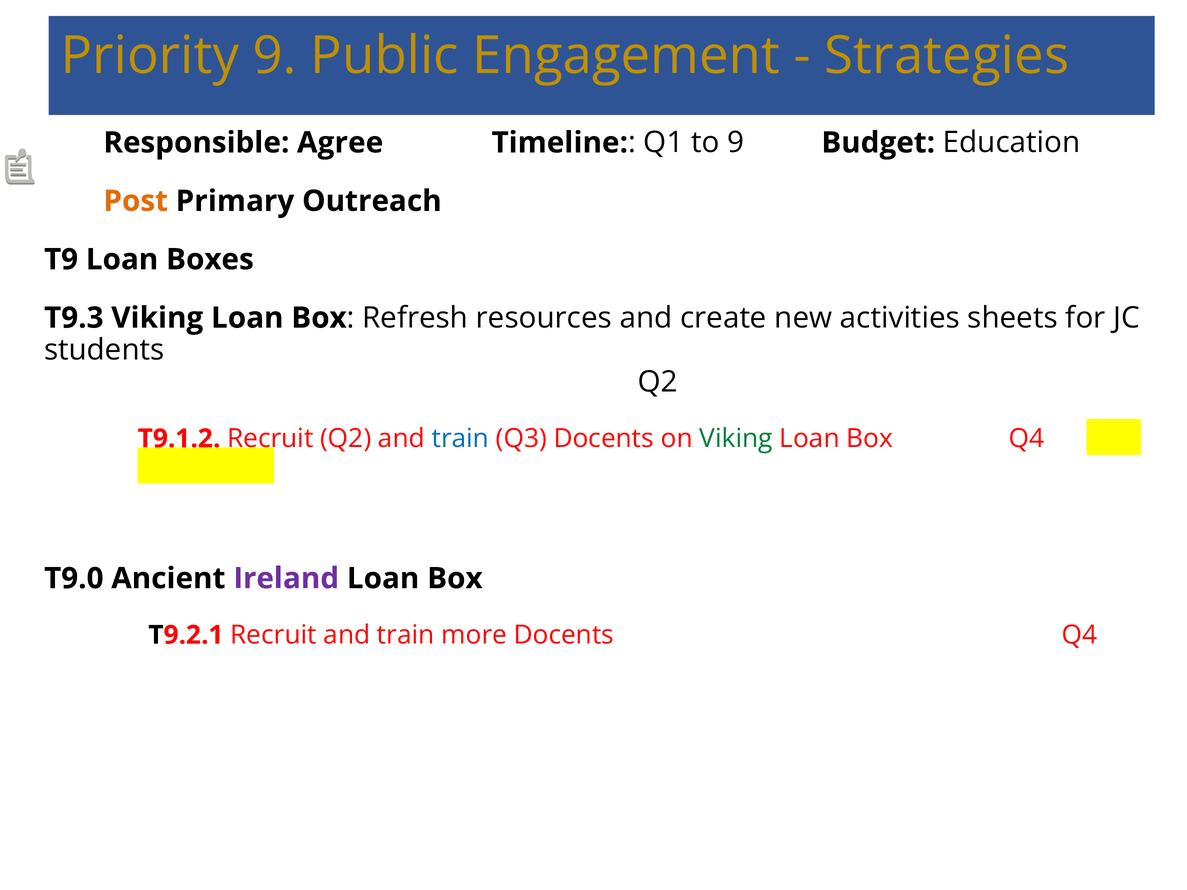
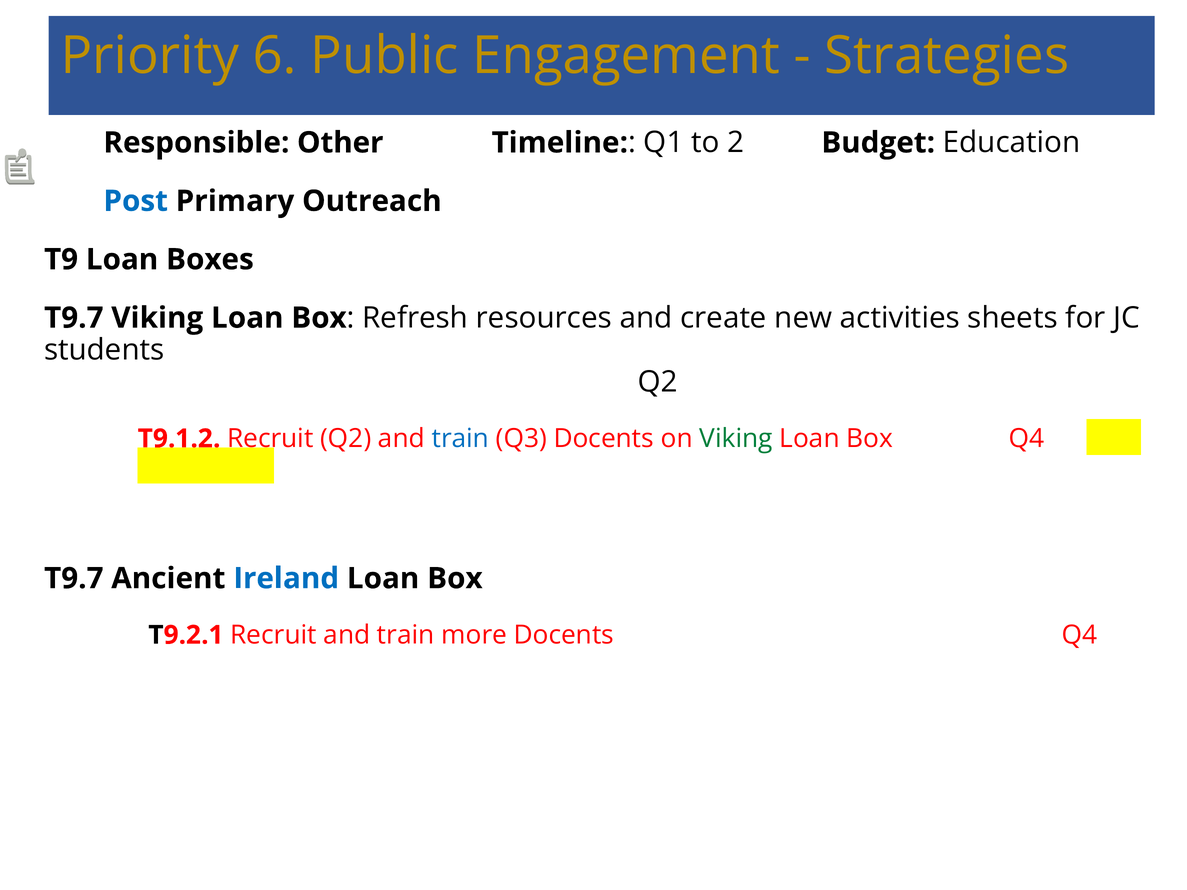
Priority 9: 9 -> 6 (275, 56)
Agree: Agree -> Other (340, 143)
to 9: 9 -> 2 (736, 143)
Post colour: orange -> blue (136, 201)
T9.3: T9.3 -> T9.7 (74, 318)
T9.0: T9.0 -> T9.7 (74, 579)
Ireland colour: purple -> blue (286, 579)
